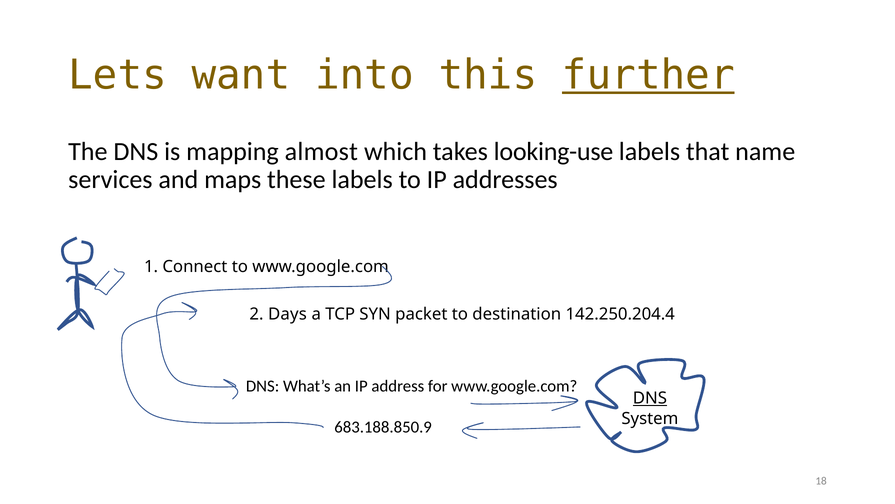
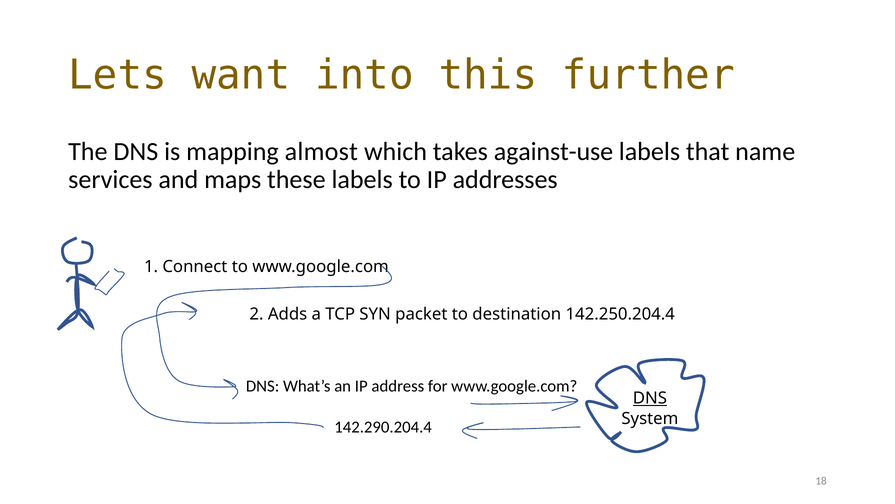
further underline: present -> none (648, 75)
looking-use: looking-use -> against-use (553, 151)
Days: Days -> Adds (288, 314)
683.188.850.9: 683.188.850.9 -> 142.290.204.4 (383, 427)
